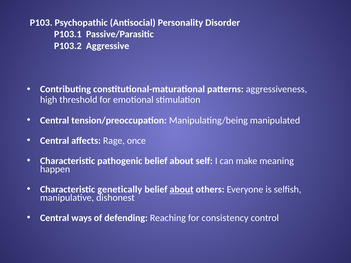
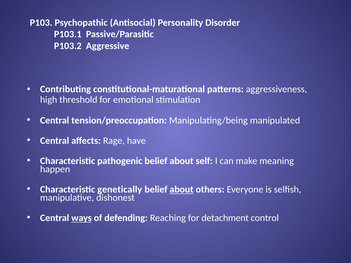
once: once -> have (136, 141)
ways underline: none -> present (82, 218)
consistency: consistency -> detachment (225, 218)
